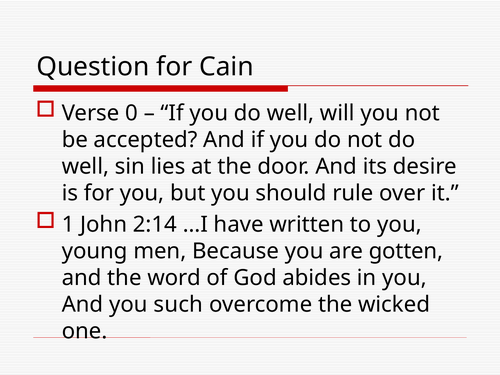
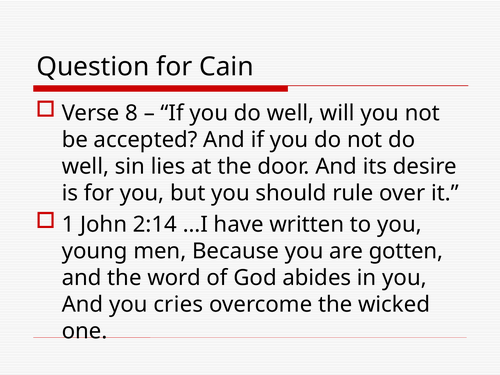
0: 0 -> 8 (132, 113)
such: such -> cries (178, 304)
